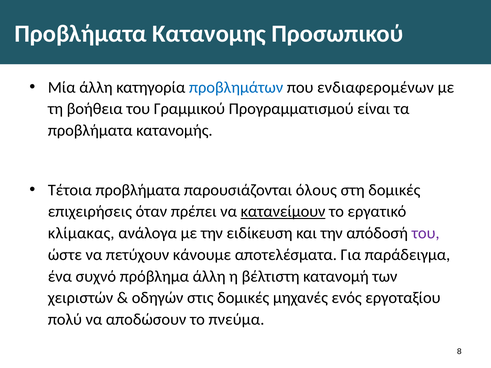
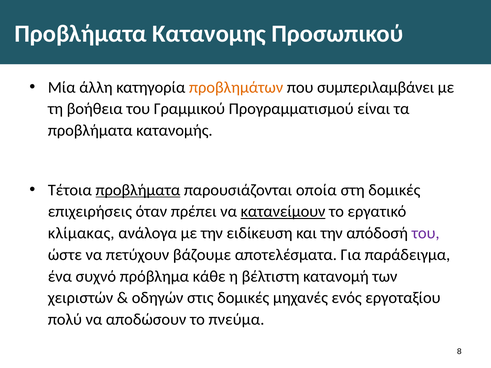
προβλημάτων colour: blue -> orange (236, 87)
ενδιαφερομένων: ενδιαφερομένων -> συμπεριλαμβάνει (376, 87)
προβλήματα underline: none -> present (138, 190)
όλους: όλους -> οποία (316, 190)
κάνουμε: κάνουμε -> βάζουμε (202, 255)
πρόβλημα άλλη: άλλη -> κάθε (209, 276)
